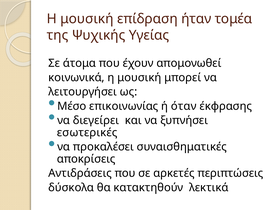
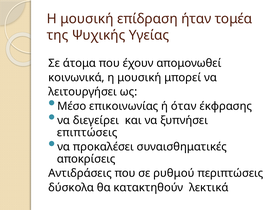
εσωτερικές: εσωτερικές -> επιπτώσεις (87, 133)
αρκετές: αρκετές -> ρυθμού (174, 173)
